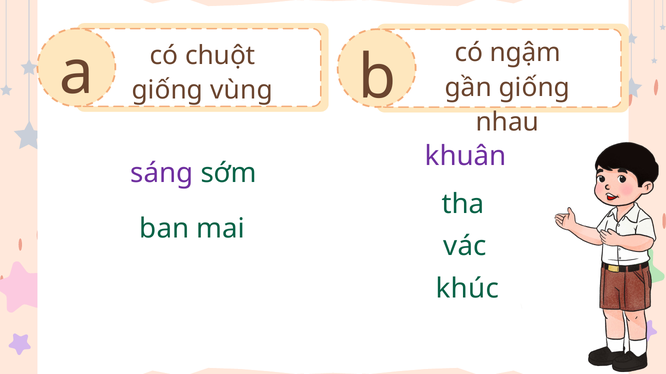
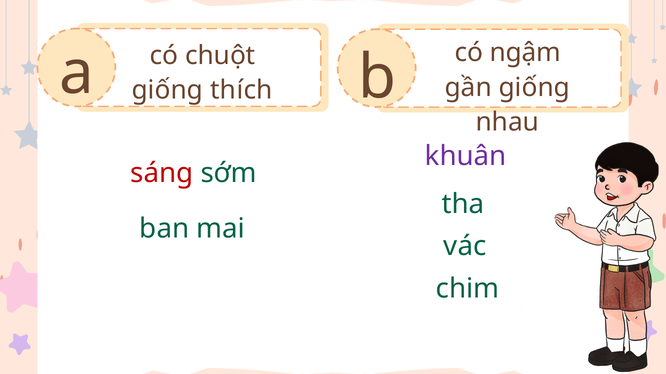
vùng: vùng -> thích (241, 90)
sáng colour: purple -> red (162, 173)
khúc: khúc -> chim (468, 289)
